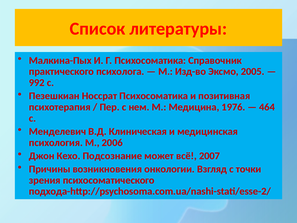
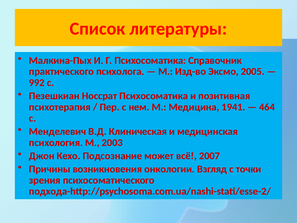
1976: 1976 -> 1941 (233, 107)
2006: 2006 -> 2003 (112, 142)
